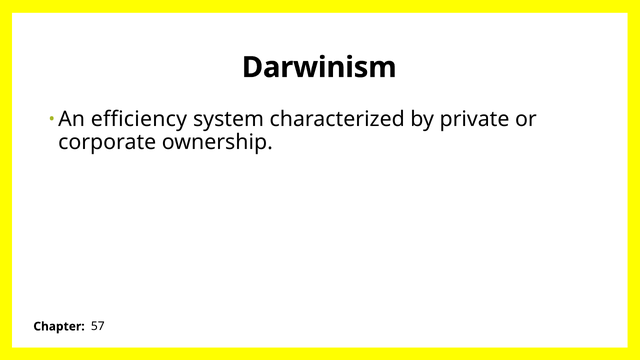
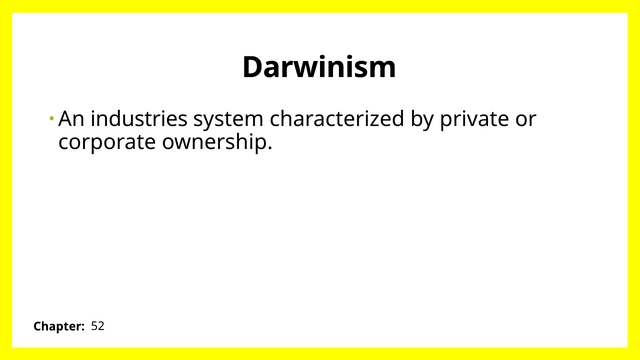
efficiency: efficiency -> industries (139, 119)
57: 57 -> 52 (98, 326)
